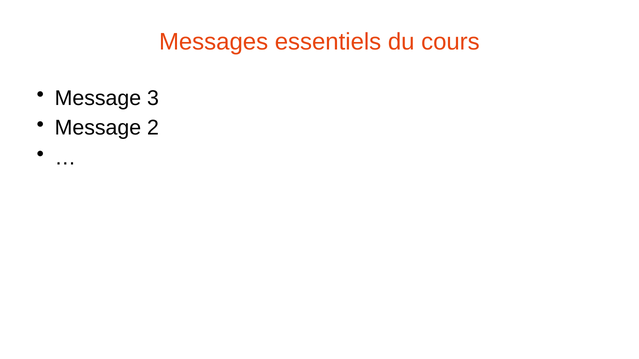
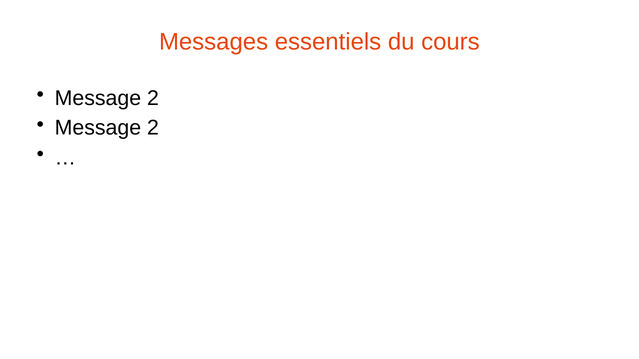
3: 3 -> 2 (153, 98)
